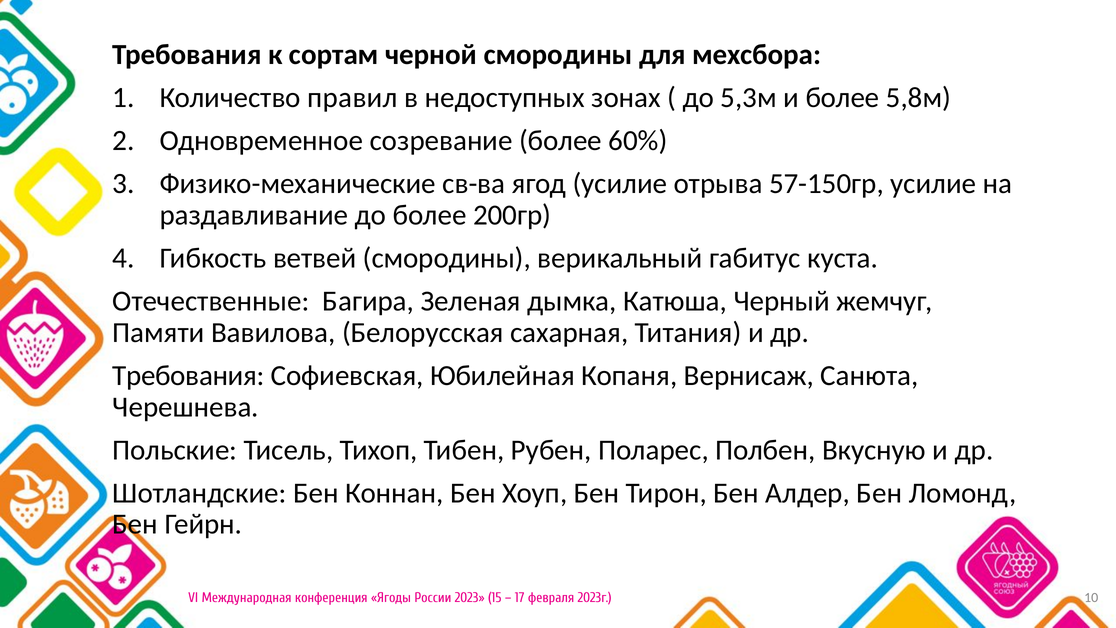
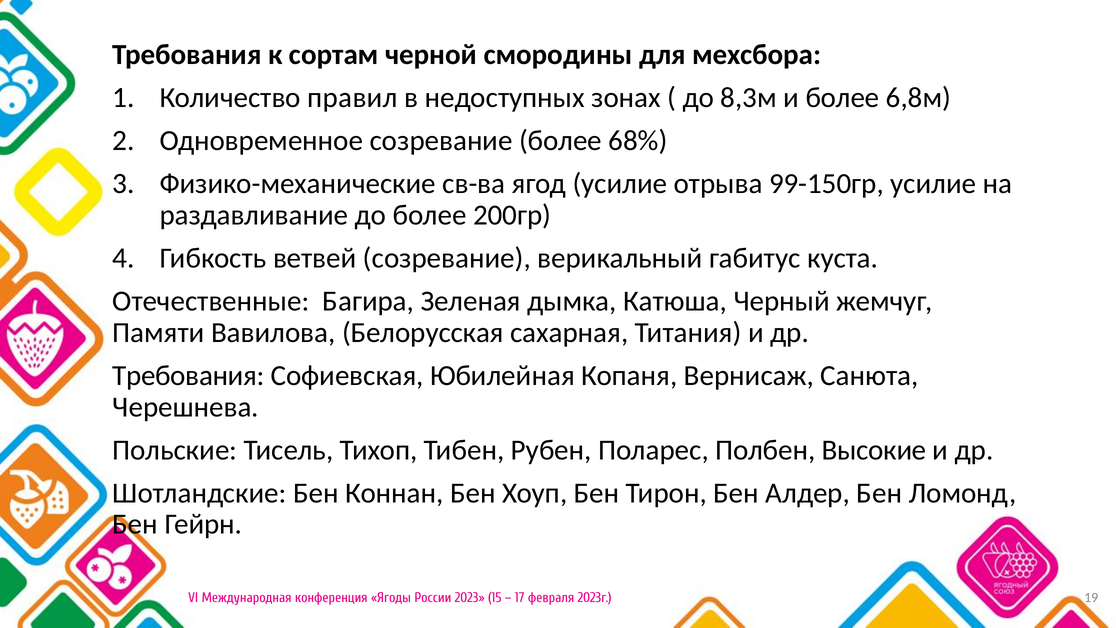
5,3м: 5,3м -> 8,3м (749, 98)
5,8м: 5,8м -> 6,8м (918, 98)
60%: 60% -> 68% (638, 141)
57-150гр: 57-150гр -> 99-150гр (826, 184)
ветвей смородины: смородины -> созревание (447, 258)
Вкусную: Вкусную -> Высокие (874, 450)
10: 10 -> 19 (1091, 597)
